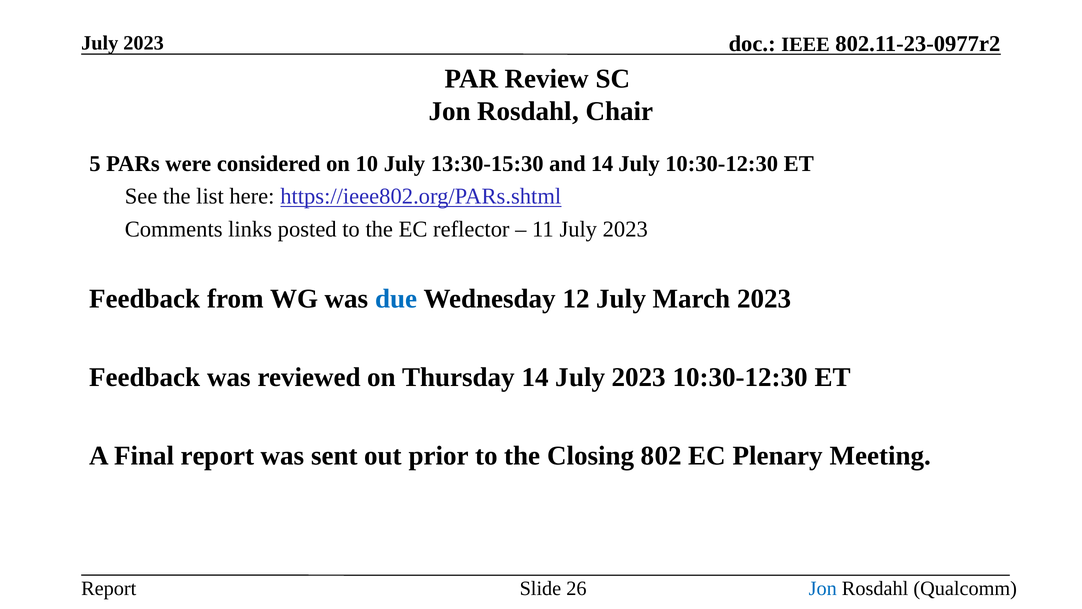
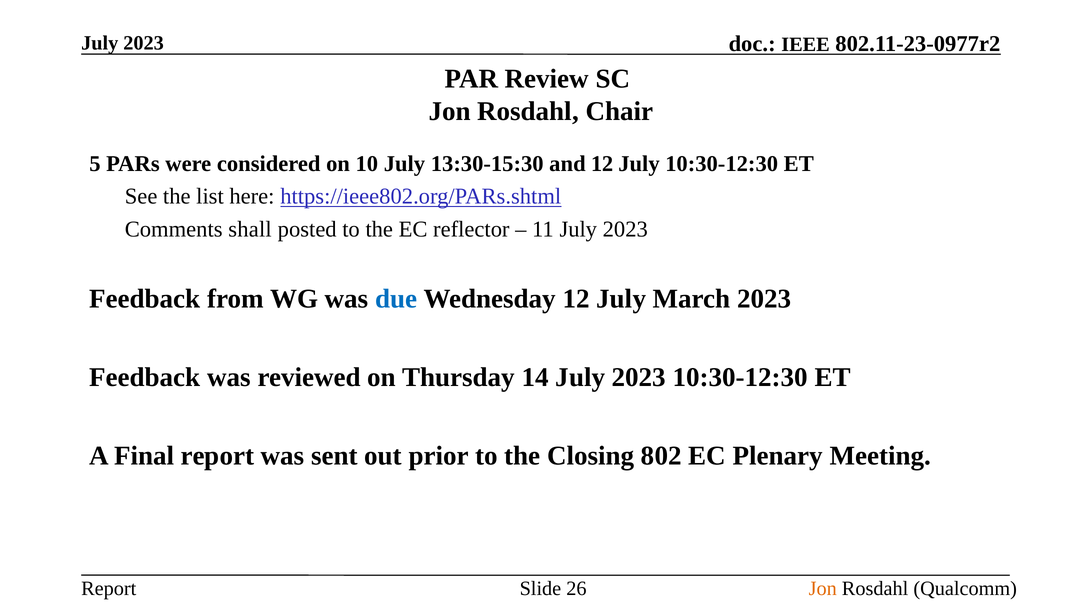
and 14: 14 -> 12 (602, 164)
links: links -> shall (250, 229)
Jon colour: blue -> orange (823, 588)
